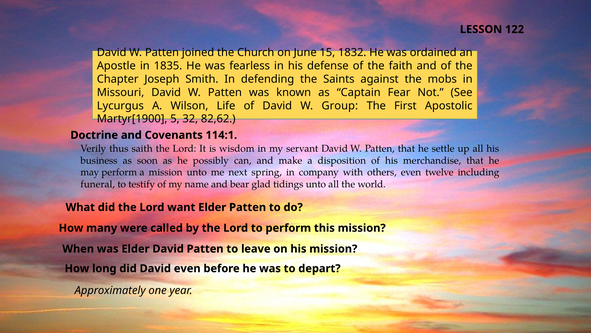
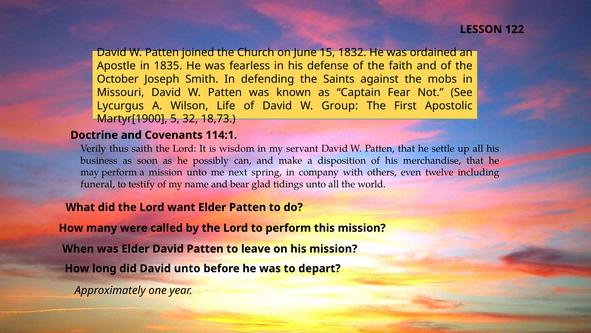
Chapter: Chapter -> October (118, 79)
82,62: 82,62 -> 18,73 (218, 119)
David even: even -> unto (187, 268)
